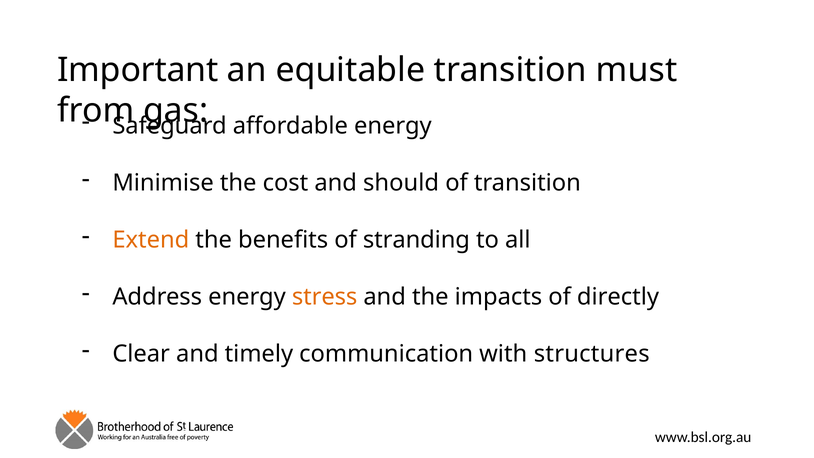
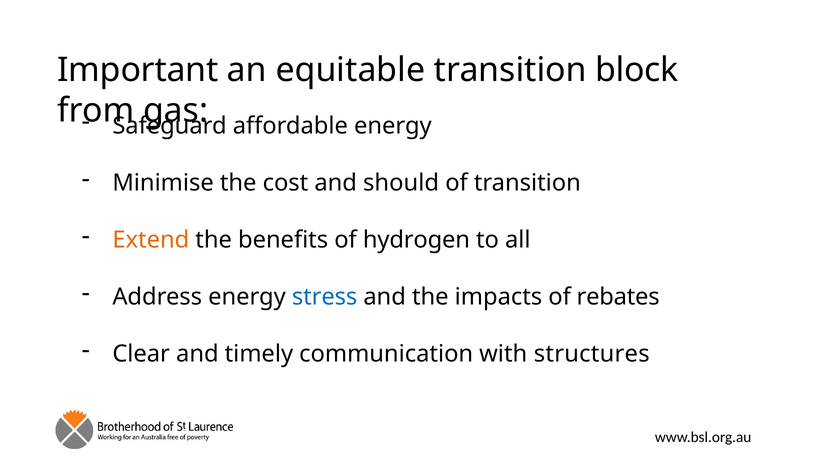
must: must -> block (637, 70)
stranding: stranding -> hydrogen (416, 240)
stress colour: orange -> blue (325, 297)
directly: directly -> rebates (618, 297)
